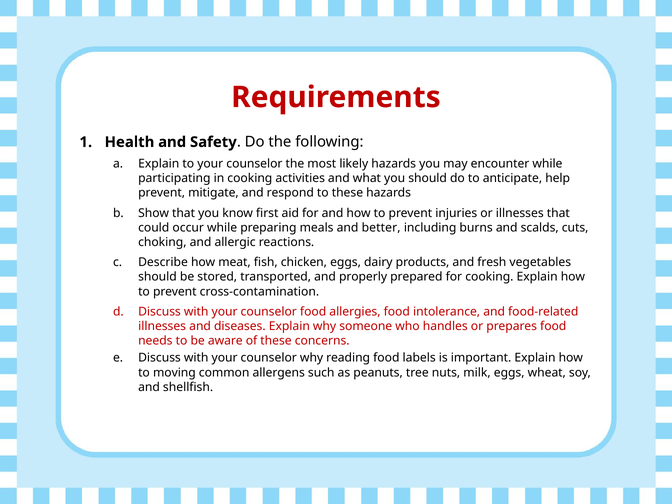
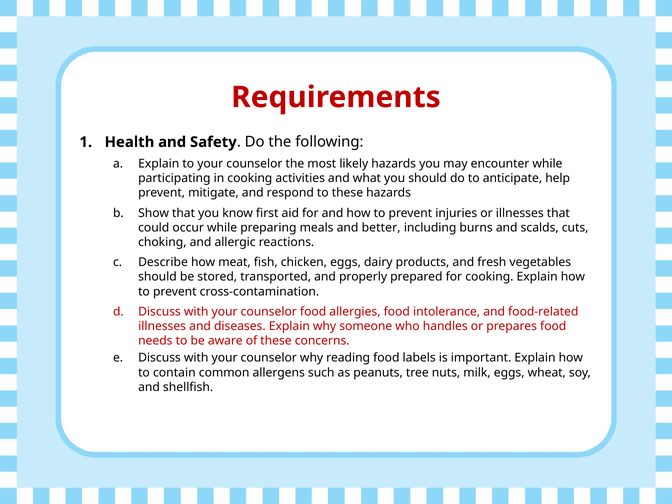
moving: moving -> contain (174, 372)
